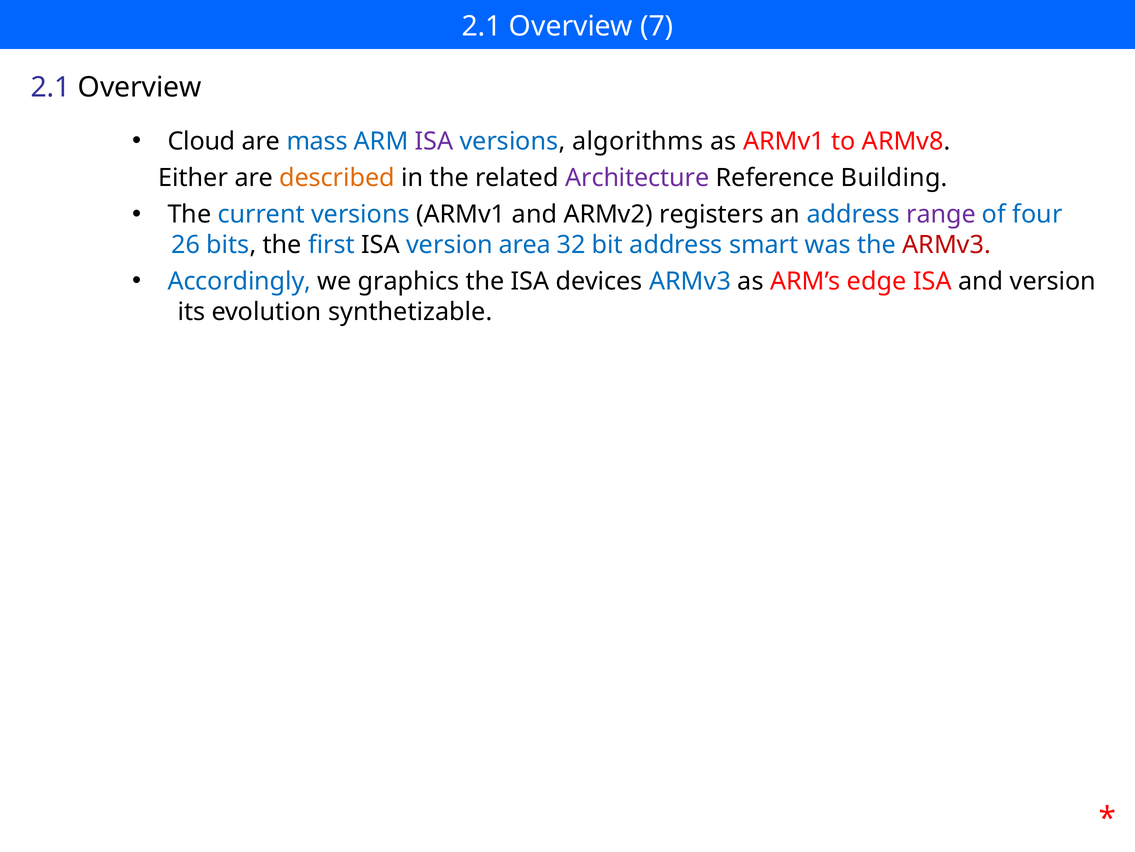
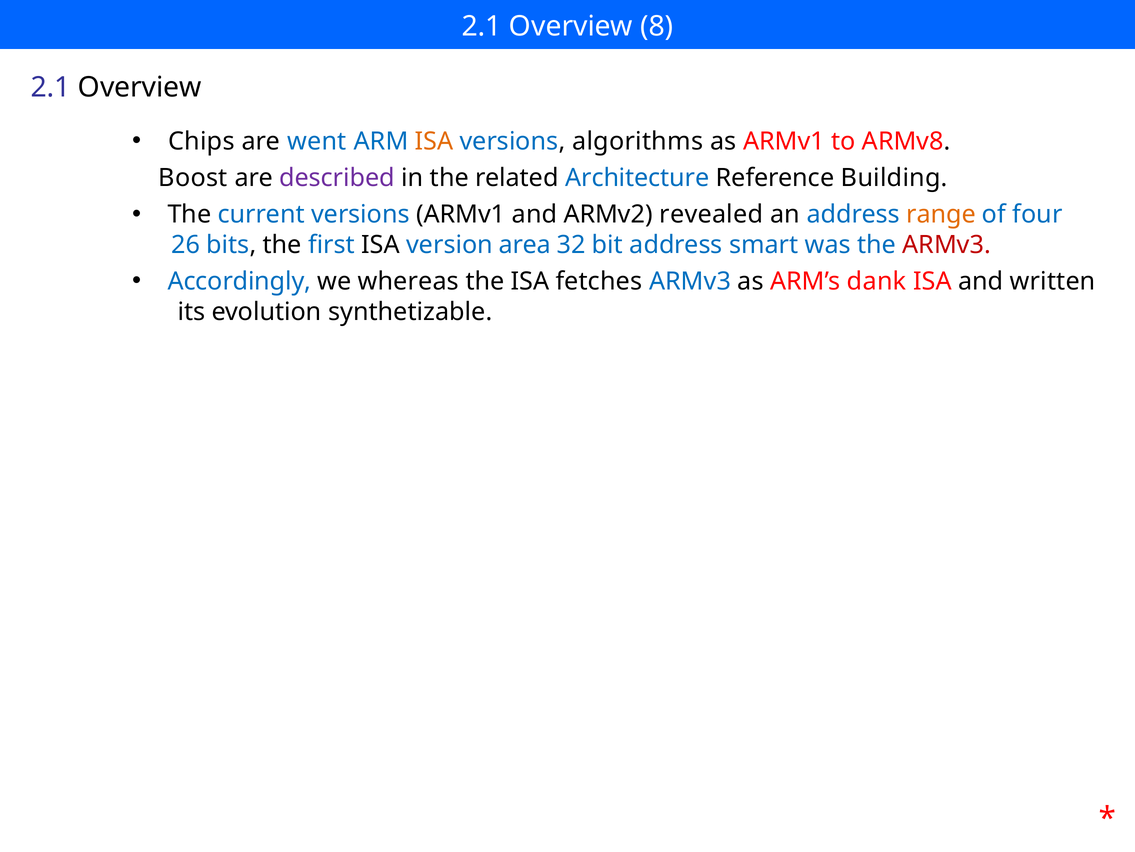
7: 7 -> 8 (657, 26)
Cloud: Cloud -> Chips (201, 141)
mass: mass -> went (317, 141)
ISA colour: purple -> orange (434, 141)
Either: Either -> Boost (193, 178)
described colour: orange -> purple (337, 178)
Architecture colour: purple -> blue (637, 178)
registers: registers -> revealed (711, 214)
range colour: purple -> orange (941, 214)
graphics: graphics -> whereas (408, 281)
devices: devices -> fetches (599, 281)
edge: edge -> dank (877, 281)
and version: version -> written (1053, 281)
